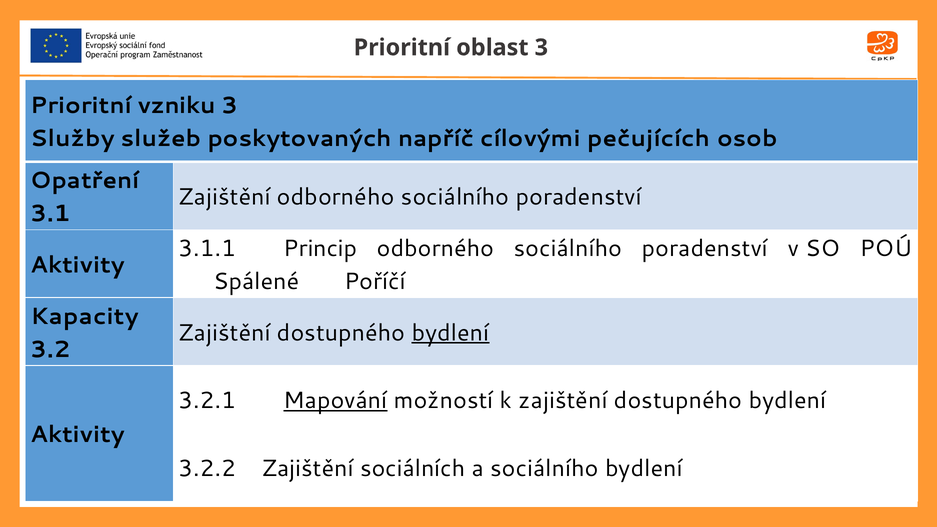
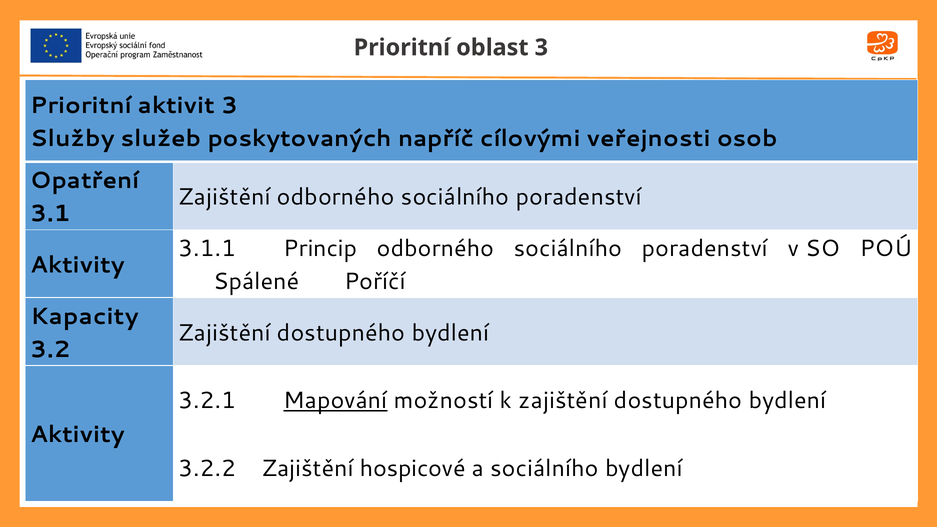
vzniku: vzniku -> aktivit (176, 106)
pečujících: pečujících -> veřejnosti (649, 139)
bydlení underline: present -> none (451, 333)
sociálních: sociálních -> hospicové (413, 469)
